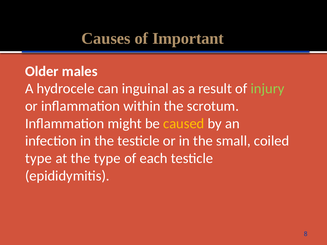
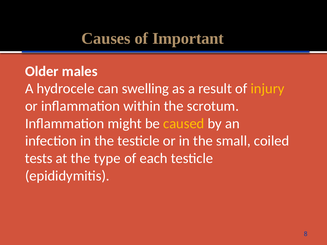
inguinal: inguinal -> swelling (145, 89)
injury colour: light green -> yellow (268, 89)
type: type -> tests (39, 159)
